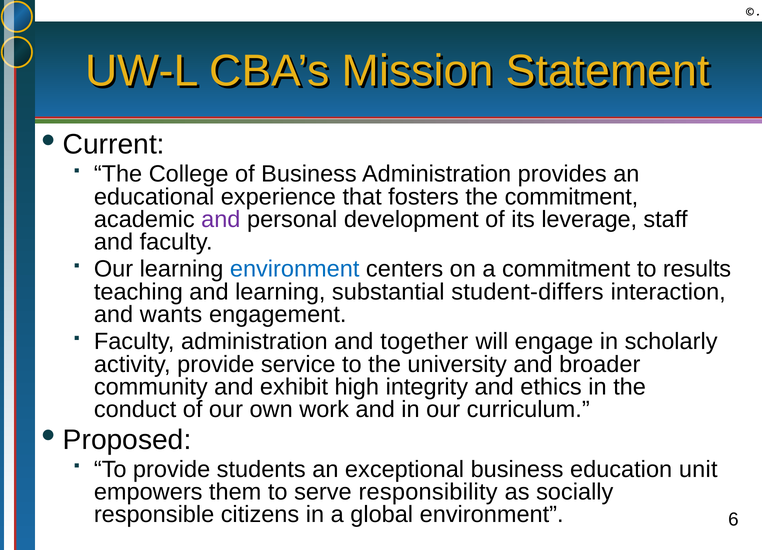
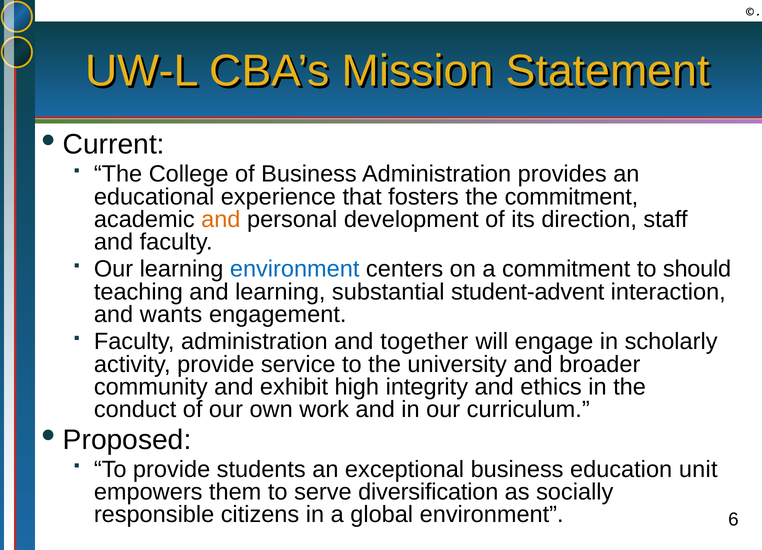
and colour: purple -> orange (221, 220)
leverage: leverage -> direction (589, 220)
results: results -> should (697, 269)
student-differs: student-differs -> student-advent (528, 292)
responsibility: responsibility -> diversification (428, 492)
